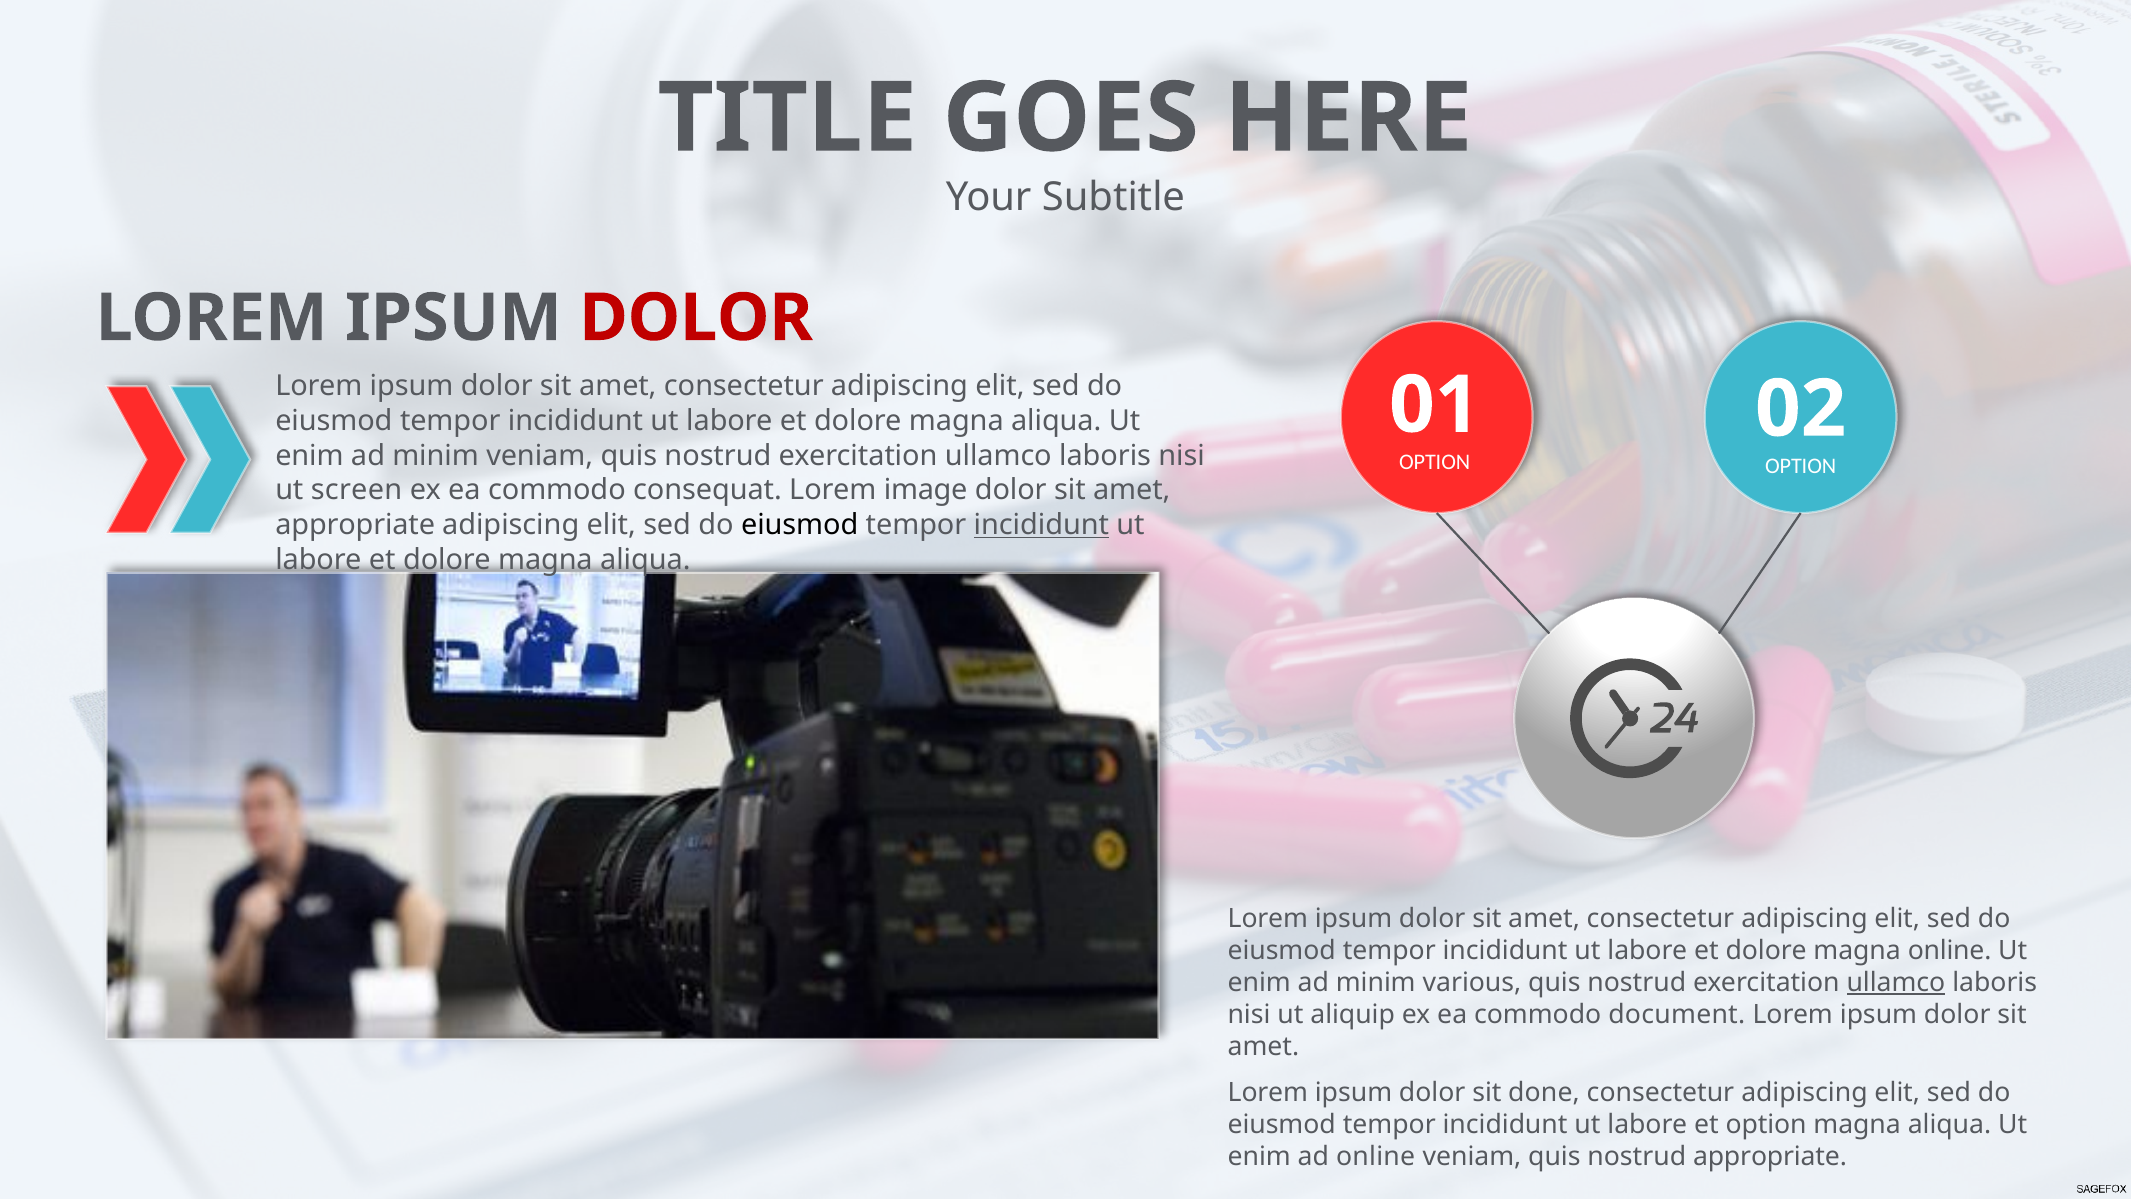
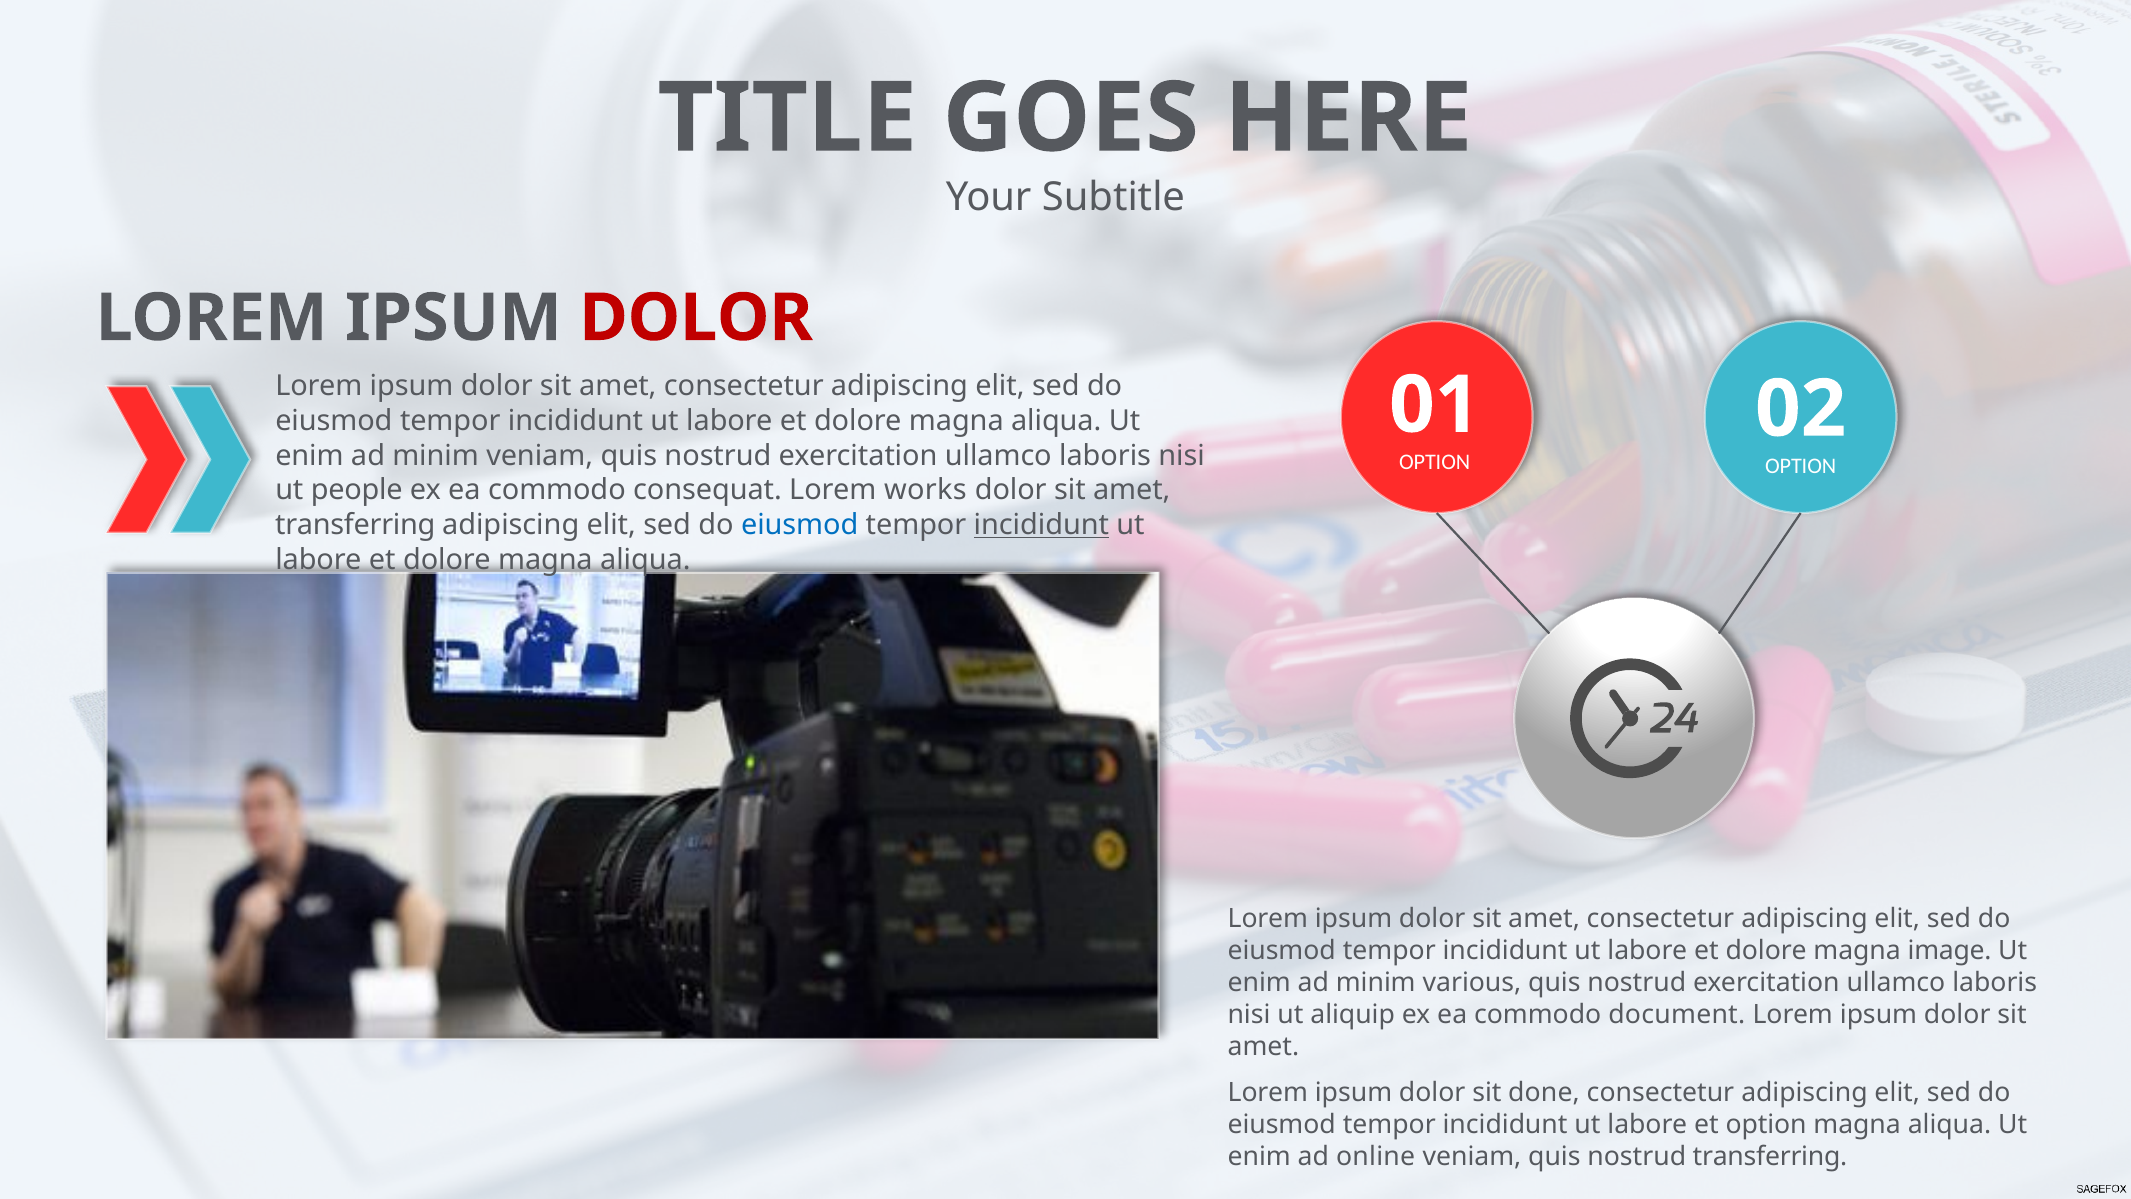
screen: screen -> people (357, 490)
image: image -> works (925, 490)
appropriate: appropriate -> transferring (355, 525)
eiusmod colour: black -> blue (800, 525)
magna online: online -> image (1950, 950)
ullamco underline: present -> none (1896, 982)
nostrud appropriate: appropriate -> transferring (1770, 1157)
